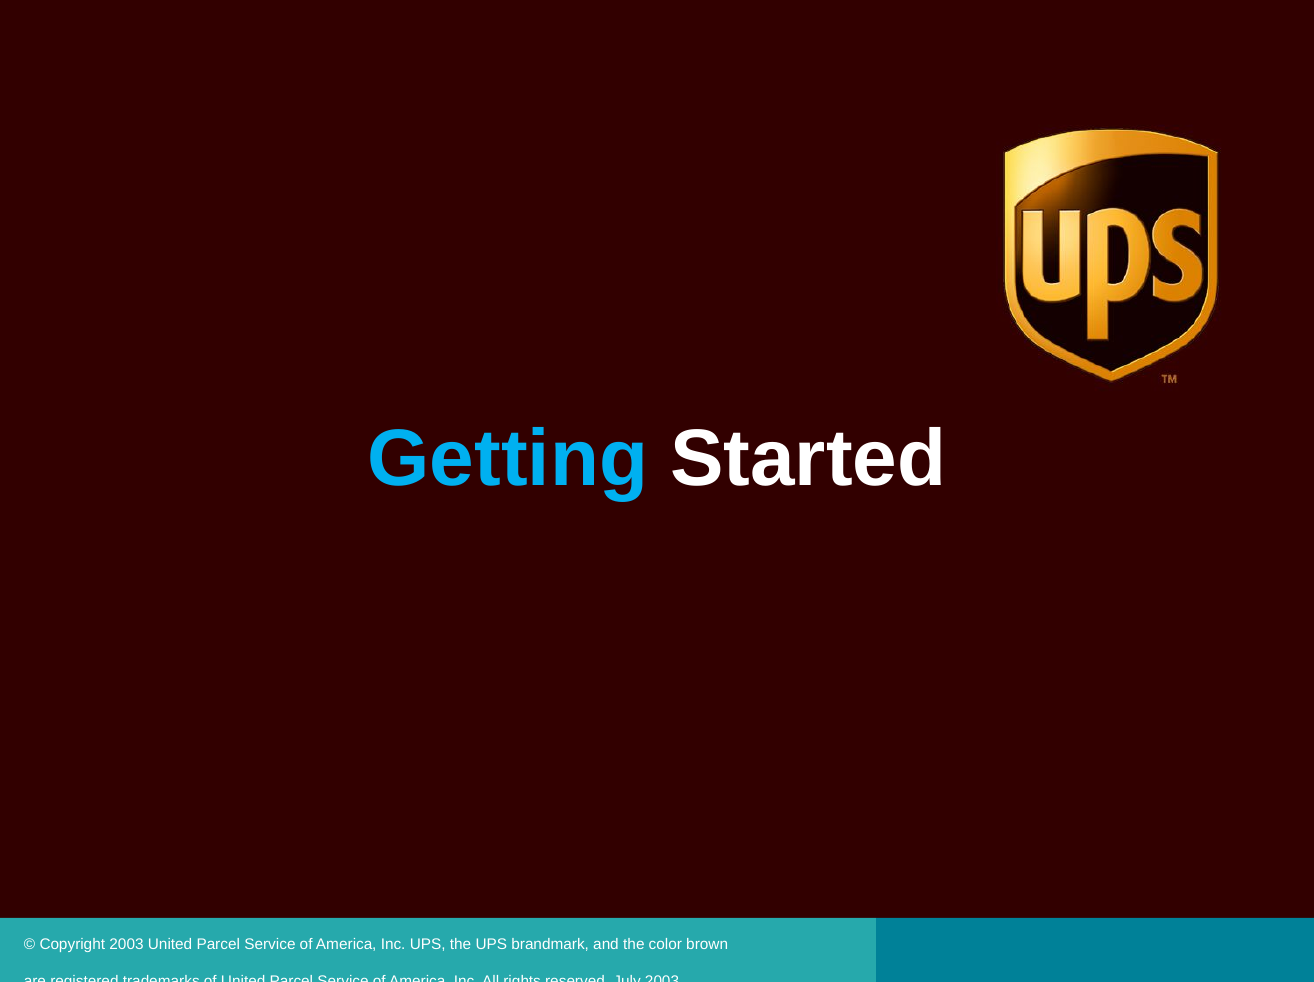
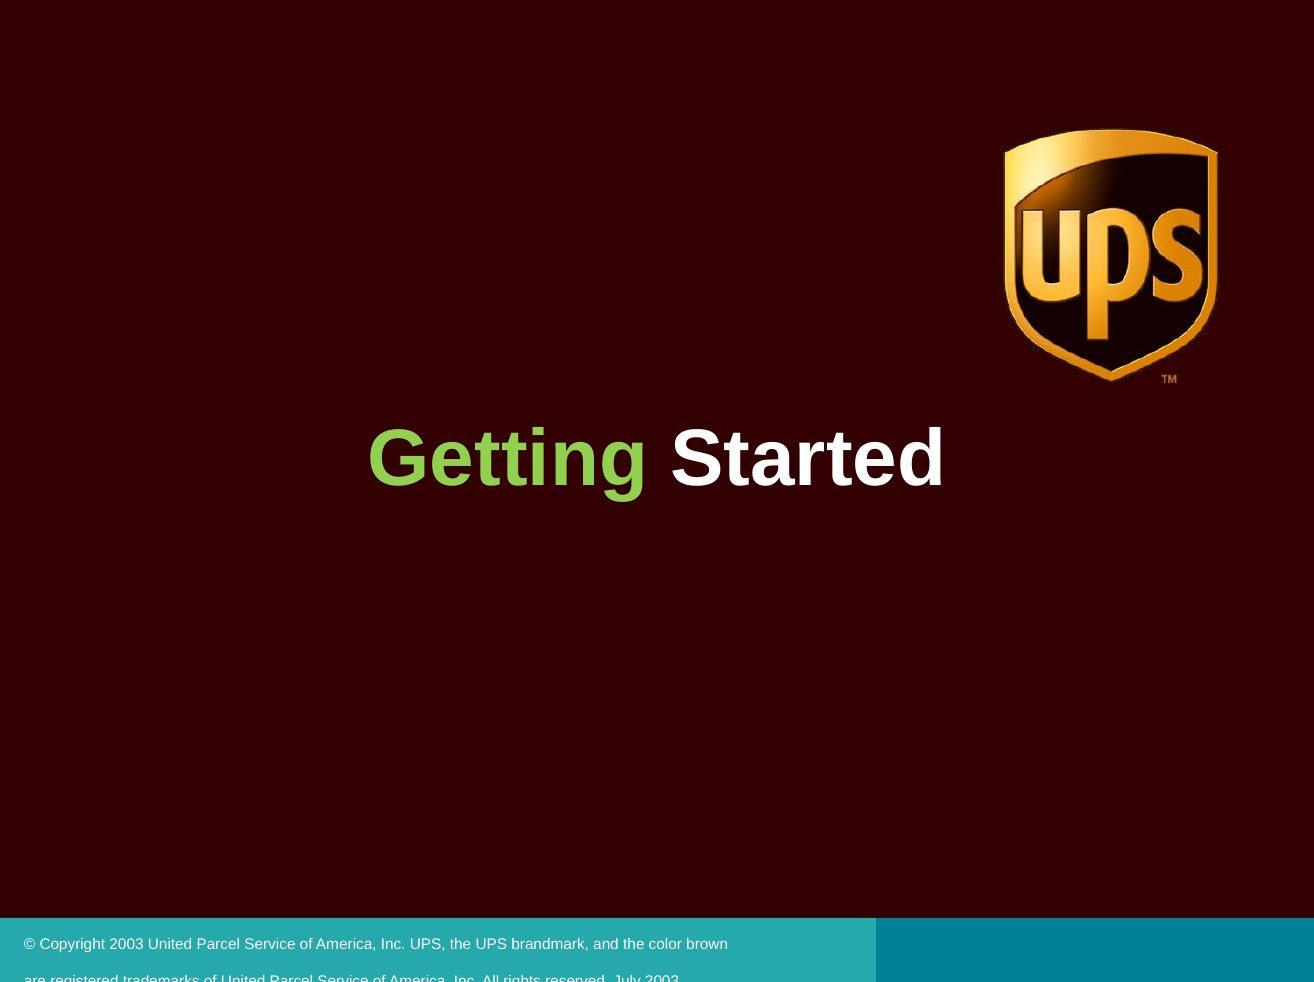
Getting colour: light blue -> light green (508, 460)
